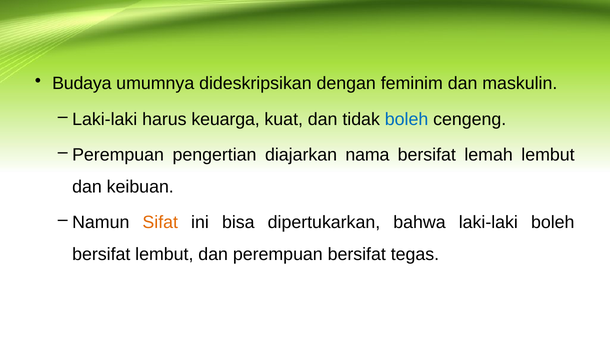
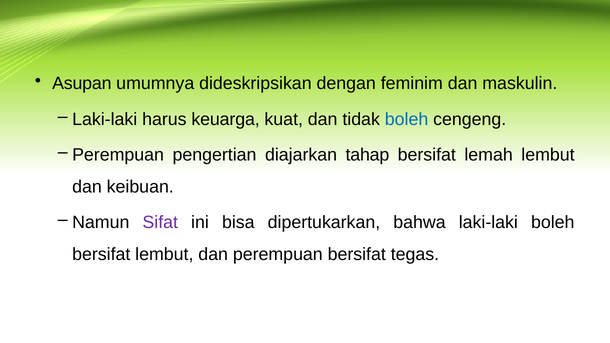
Budaya: Budaya -> Asupan (82, 84)
nama: nama -> tahap (367, 155)
Sifat colour: orange -> purple (160, 222)
